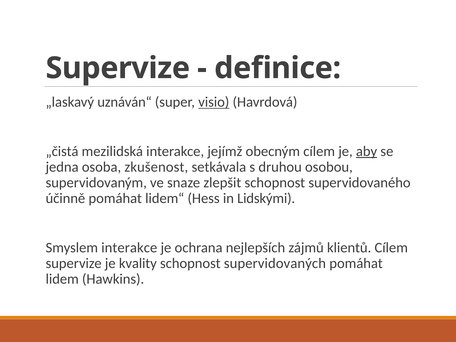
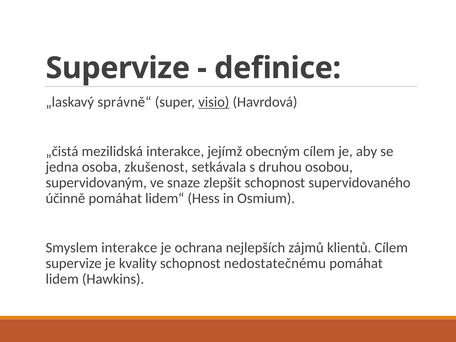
uznáván“: uznáván“ -> správně“ (124, 102)
aby underline: present -> none (367, 151)
Lidskými: Lidskými -> Osmium (266, 198)
supervidovaných: supervidovaných -> nedostatečnému (275, 263)
